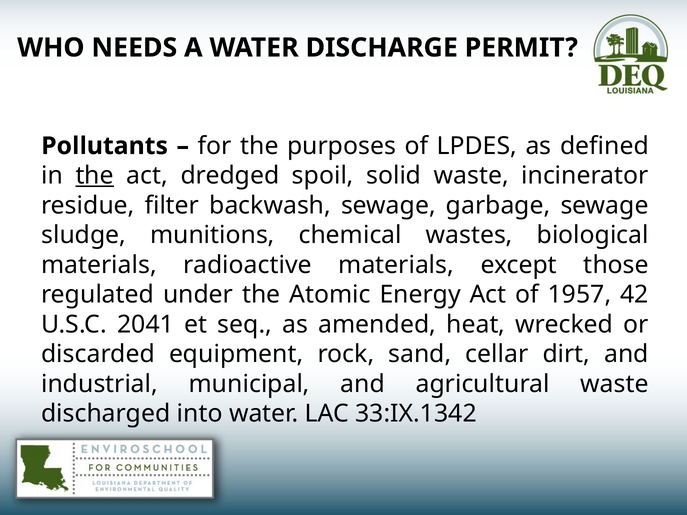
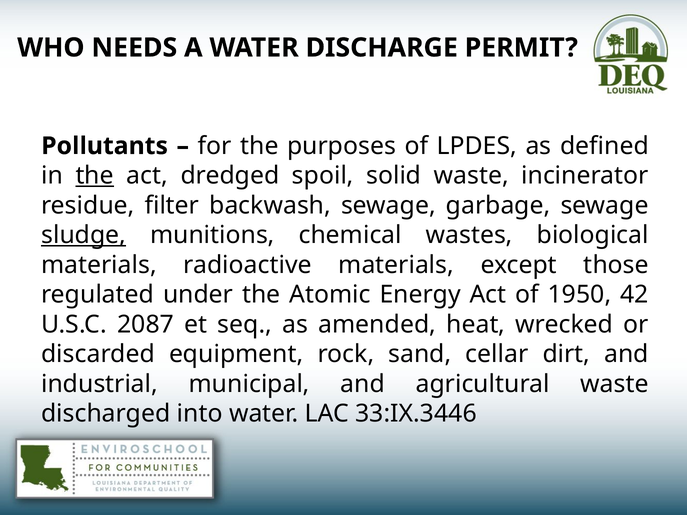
sludge underline: none -> present (84, 235)
1957: 1957 -> 1950 (580, 295)
2041: 2041 -> 2087 (146, 325)
33:IX.1342: 33:IX.1342 -> 33:IX.3446 (416, 414)
